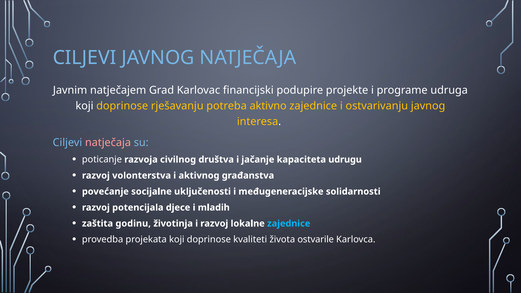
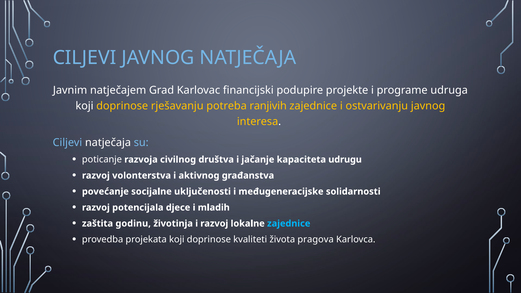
aktivno: aktivno -> ranjivih (268, 106)
natječaja colour: pink -> white (108, 143)
ostvarile: ostvarile -> pragova (316, 240)
